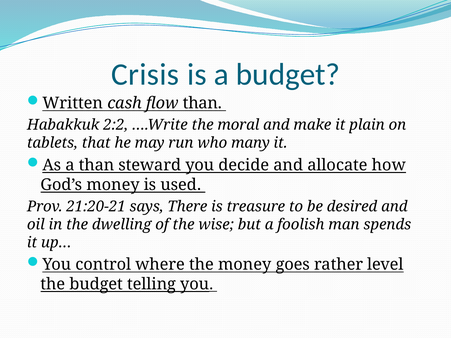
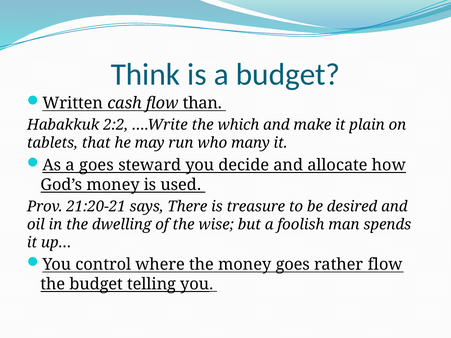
Crisis: Crisis -> Think (145, 74)
moral: moral -> which (238, 125)
a than: than -> goes (96, 165)
rather level: level -> flow (385, 265)
